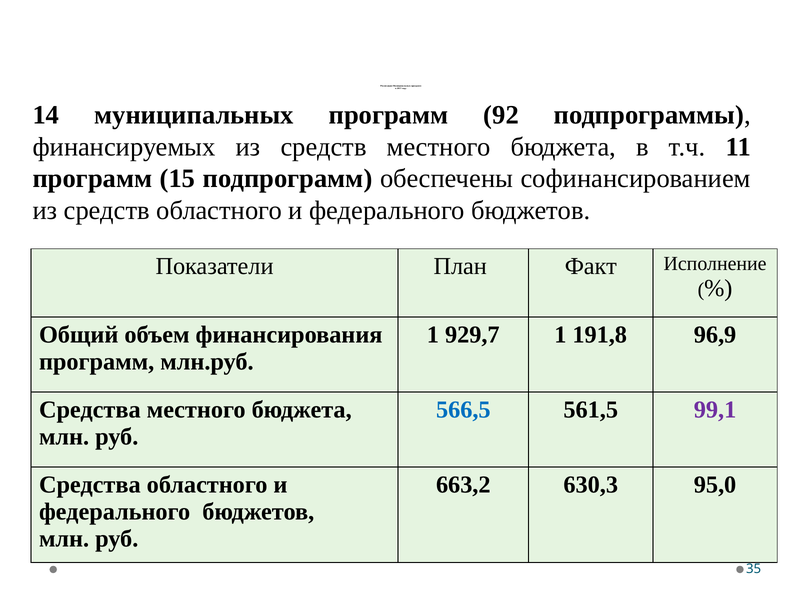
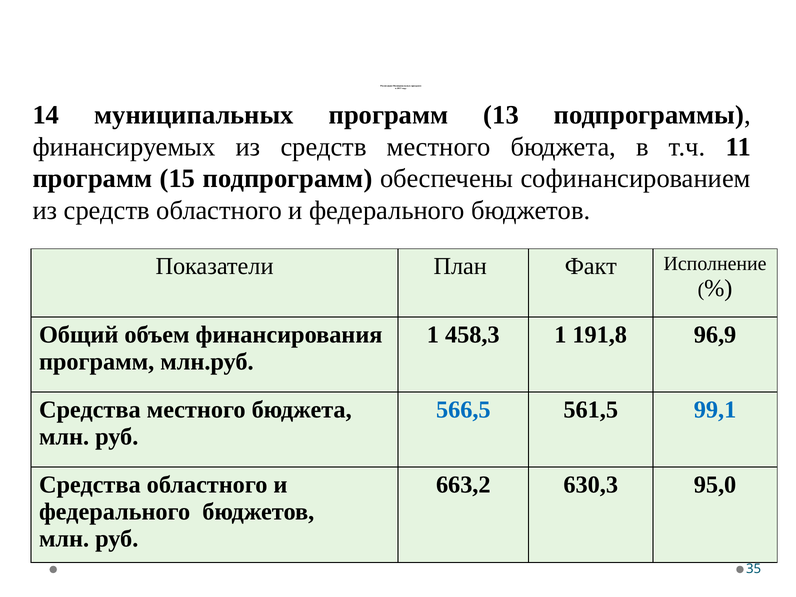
92: 92 -> 13 (501, 115)
929,7: 929,7 -> 458,3 (472, 335)
99,1 colour: purple -> blue (715, 410)
